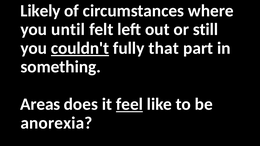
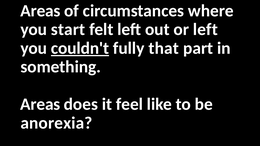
Likely: Likely -> Areas (40, 11)
until: until -> start (68, 30)
or still: still -> left (205, 30)
feel underline: present -> none (129, 104)
